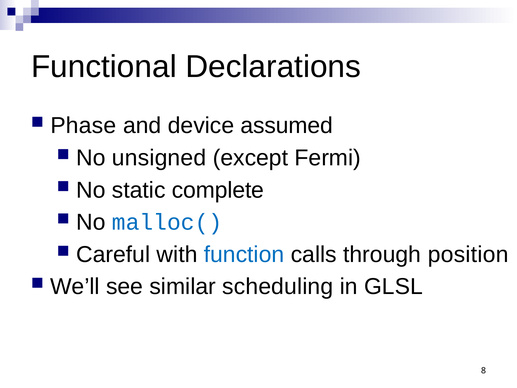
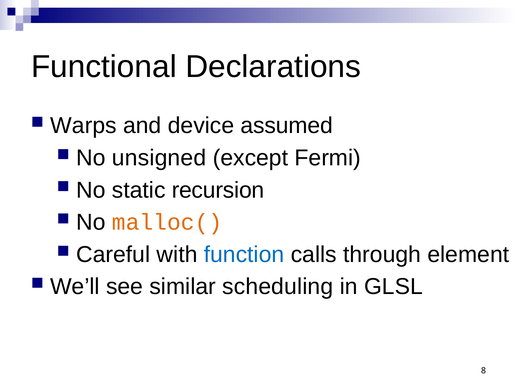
Phase: Phase -> Warps (84, 126)
complete: complete -> recursion (218, 190)
malloc( colour: blue -> orange (167, 222)
position: position -> element (468, 254)
